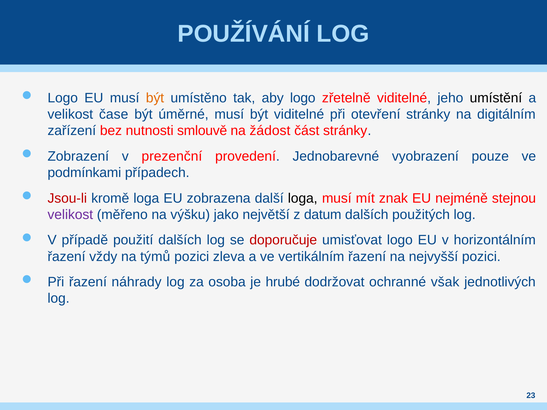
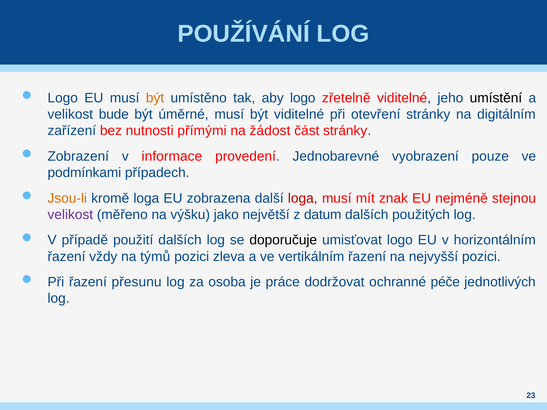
čase: čase -> bude (114, 114)
smlouvě: smlouvě -> přímými (202, 131)
prezenční: prezenční -> informace (172, 156)
Jsou-li colour: red -> orange (67, 198)
loga colour: black -> red (303, 198)
doporučuje colour: red -> black (283, 240)
náhrady: náhrady -> přesunu (137, 282)
hrubé: hrubé -> práce (283, 282)
však: však -> péče (445, 282)
